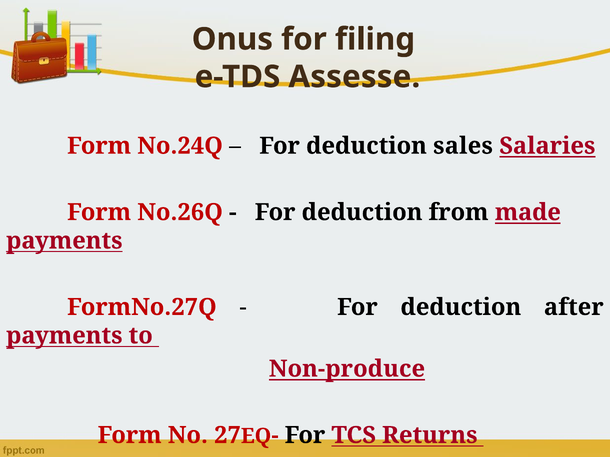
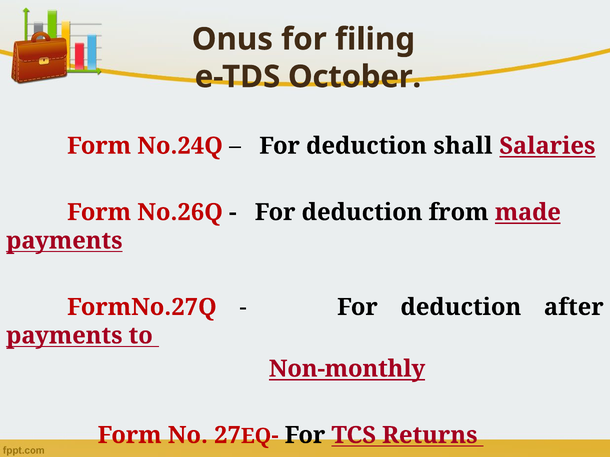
Assesse: Assesse -> October (355, 77)
sales: sales -> shall (463, 146)
Non-produce: Non-produce -> Non-monthly (347, 369)
